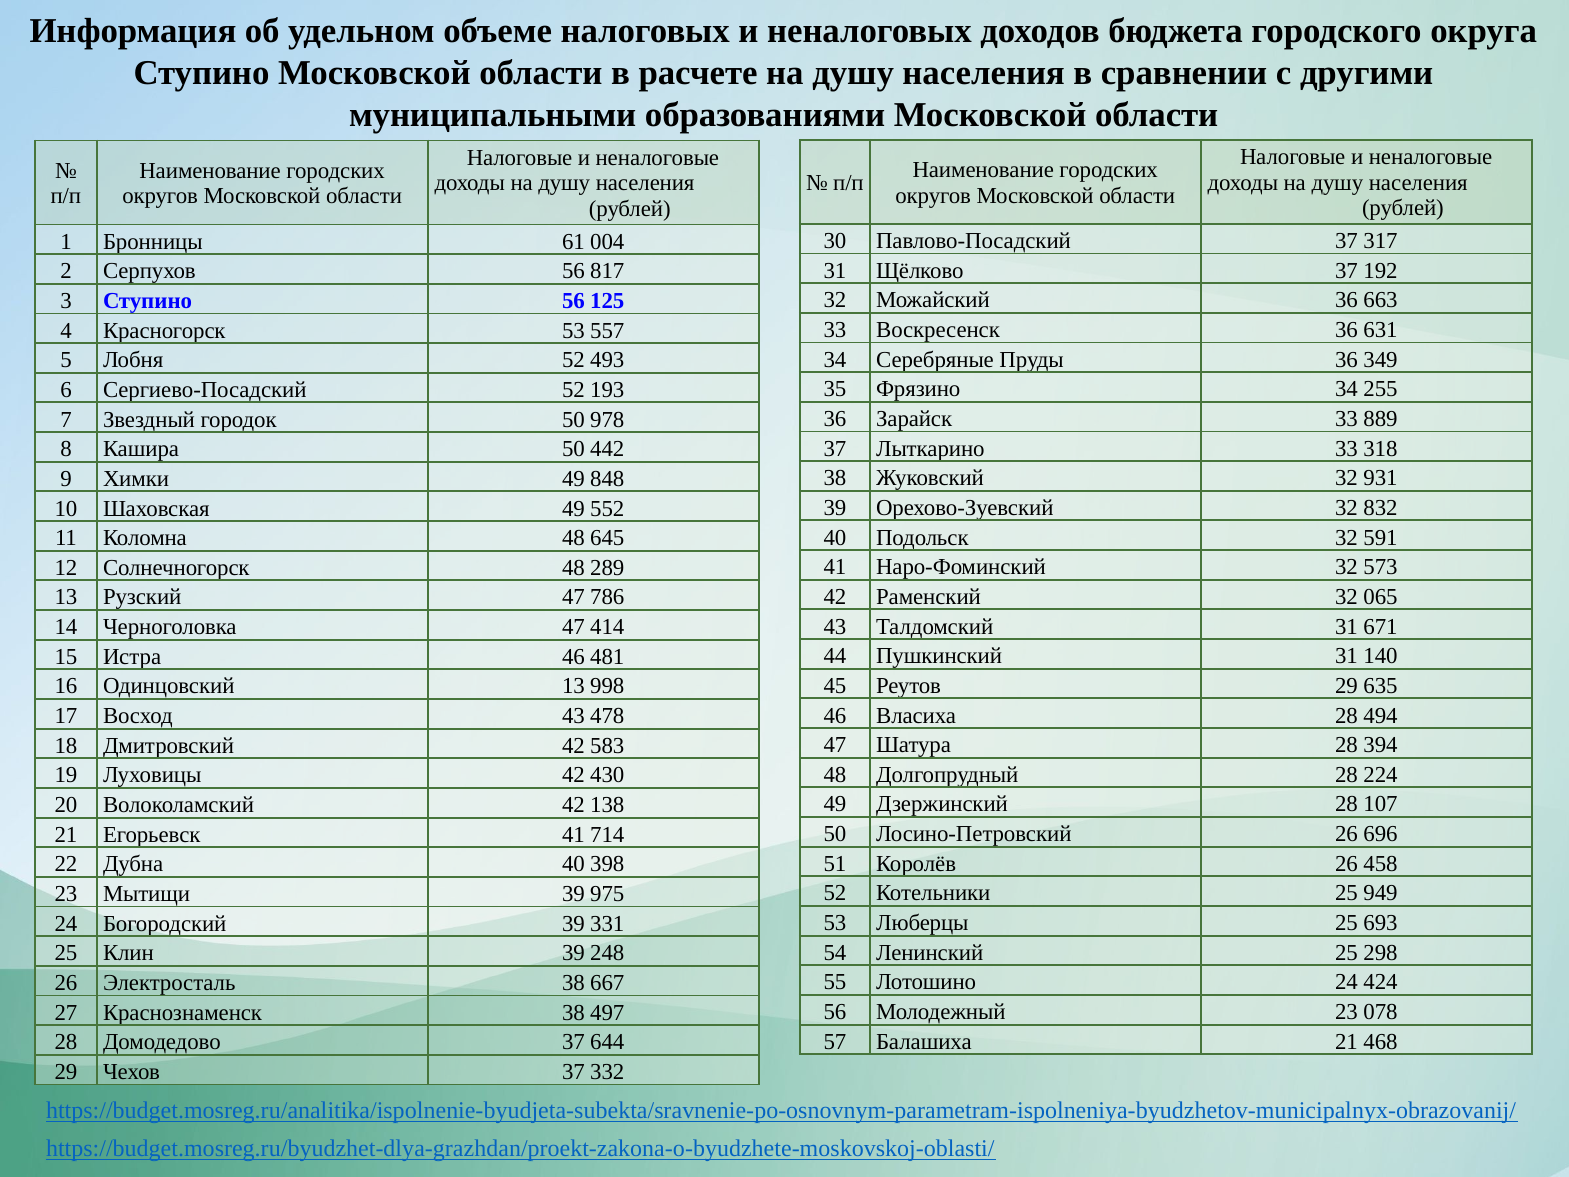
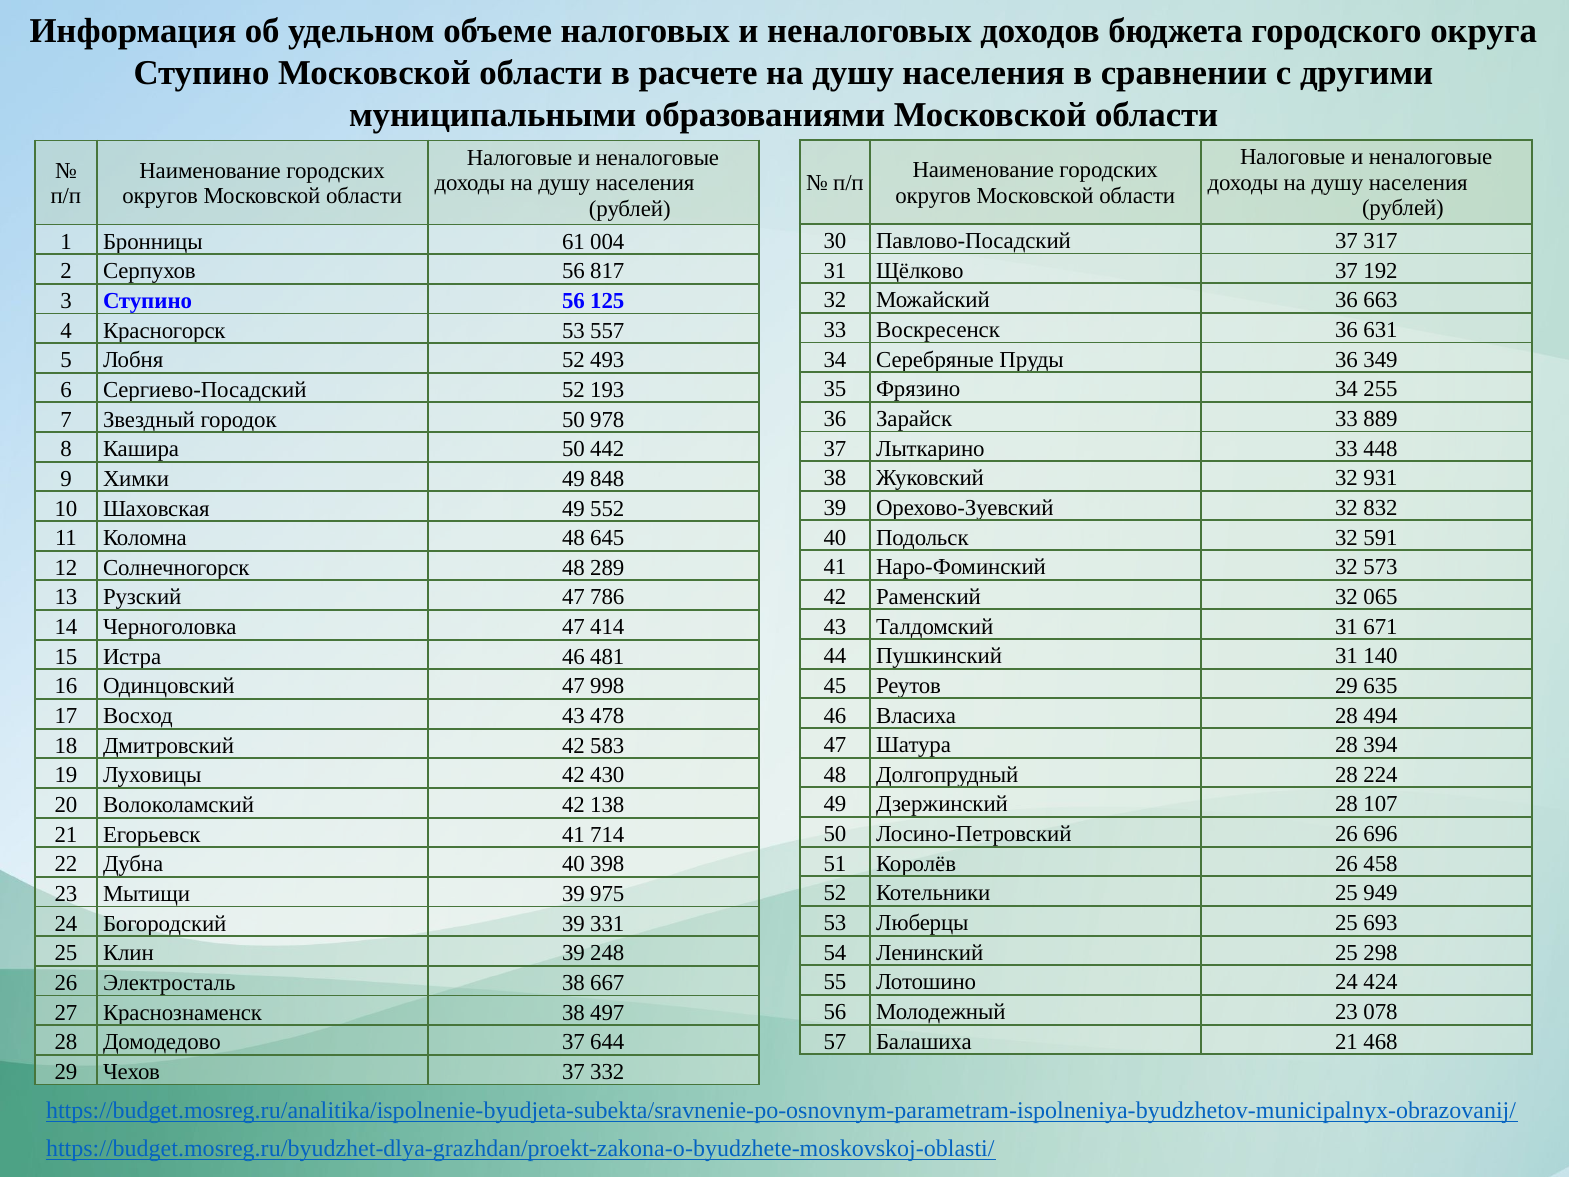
318: 318 -> 448 (1380, 448)
Одинцовский 13: 13 -> 47 (573, 686)
